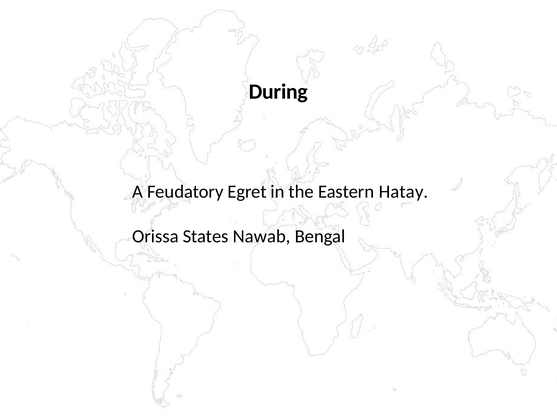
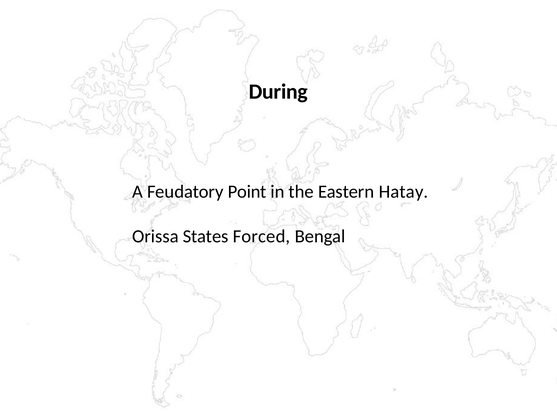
Egret: Egret -> Point (247, 192)
Nawab: Nawab -> Forced (262, 236)
